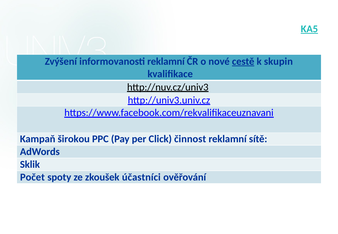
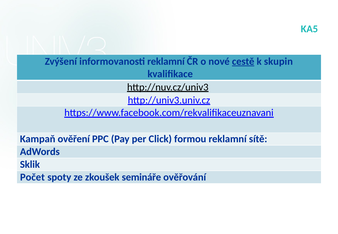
KA5 underline: present -> none (309, 29)
širokou: širokou -> ověření (74, 139)
činnost: činnost -> formou (190, 139)
účastníci: účastníci -> semináře (141, 177)
